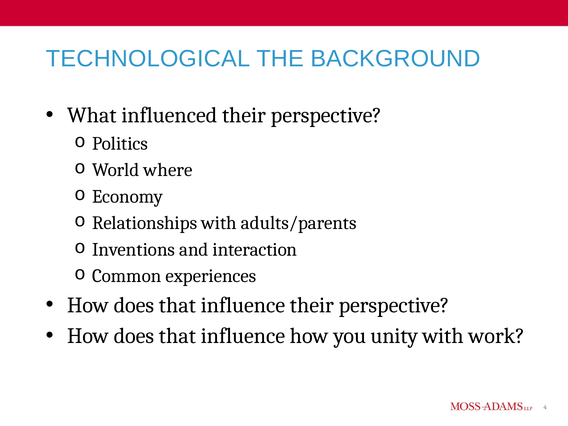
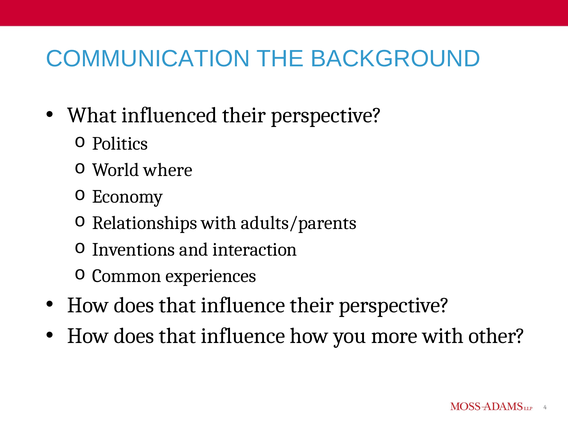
TECHNOLOGICAL: TECHNOLOGICAL -> COMMUNICATION (148, 59)
unity: unity -> more (394, 336)
work: work -> other (497, 336)
